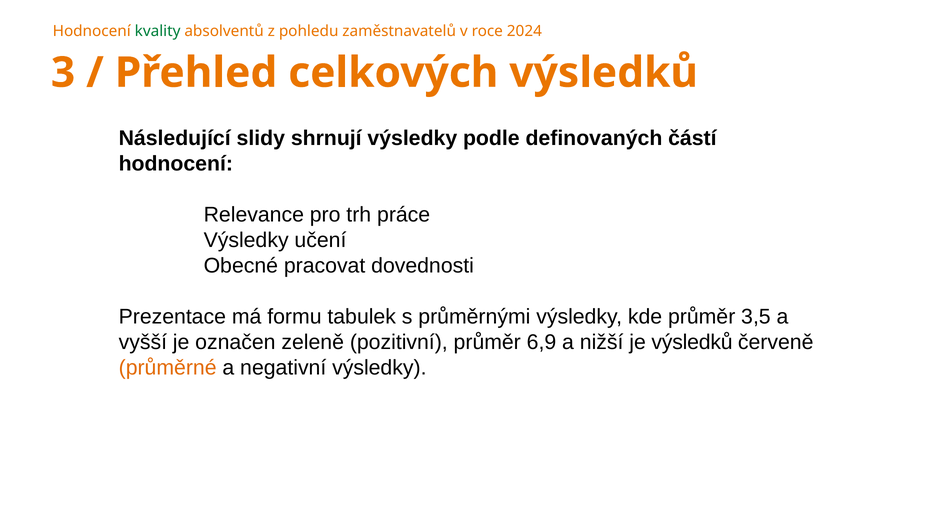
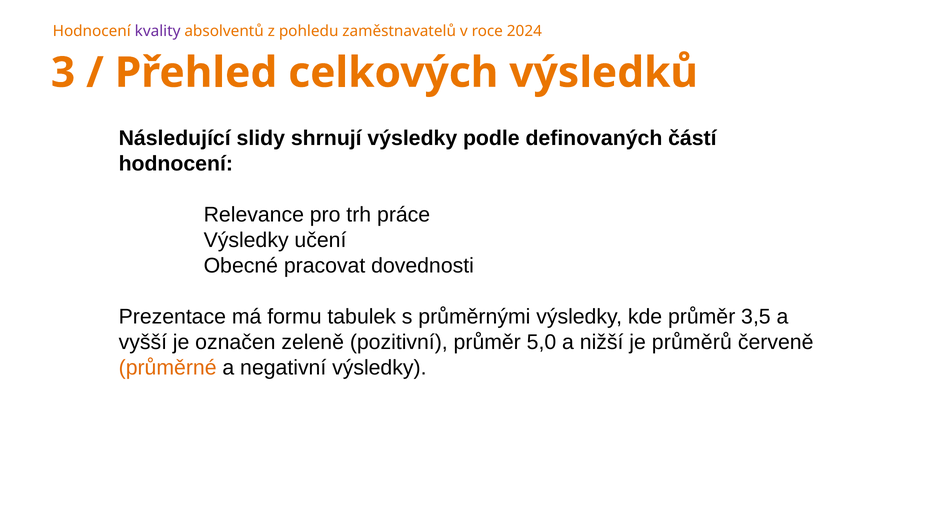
kvality colour: green -> purple (158, 31)
6,9: 6,9 -> 5,0 (541, 342)
je výsledků: výsledků -> průměrů (692, 342)
